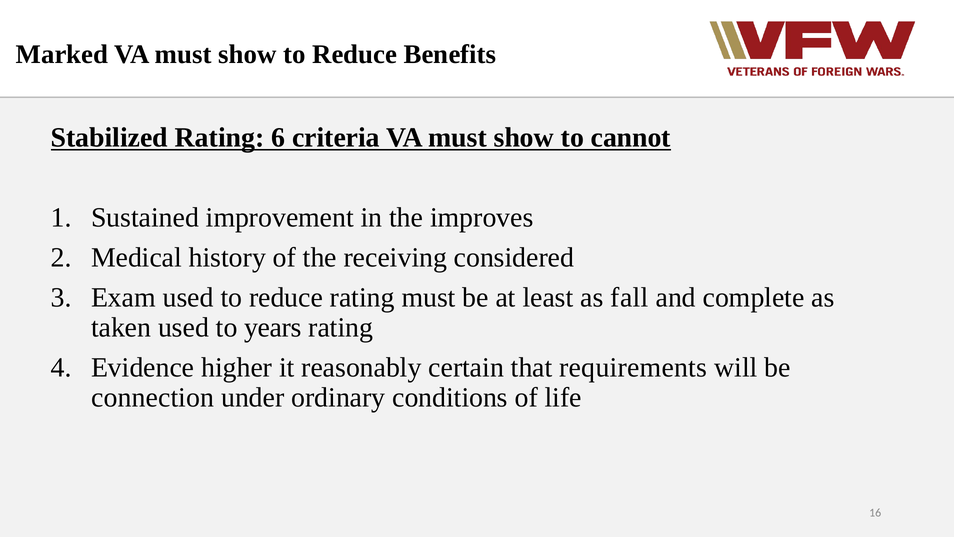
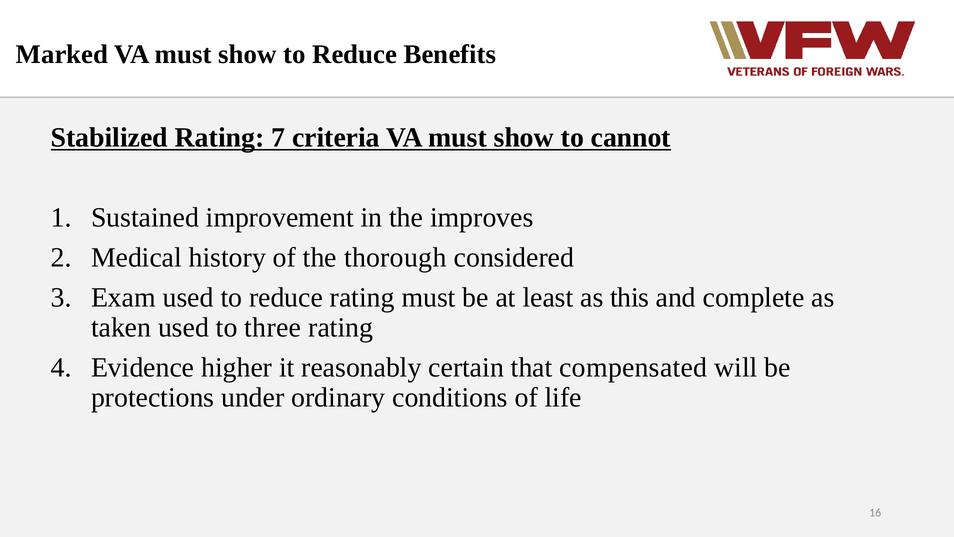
6: 6 -> 7 (278, 137)
receiving: receiving -> thorough (395, 257)
fall: fall -> this (630, 297)
years: years -> three (273, 327)
requirements: requirements -> compensated (633, 367)
connection: connection -> protections (153, 398)
